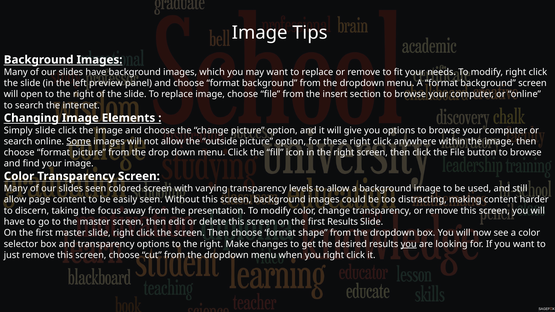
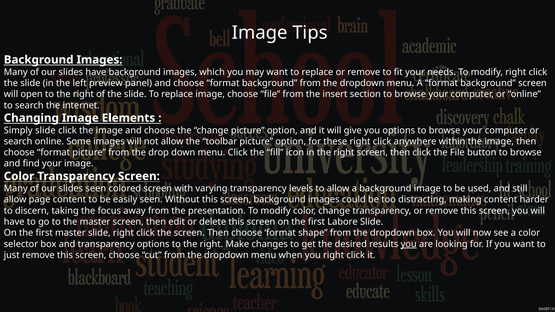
Some underline: present -> none (79, 141)
outside: outside -> toolbar (220, 141)
first Results: Results -> Labore (343, 222)
